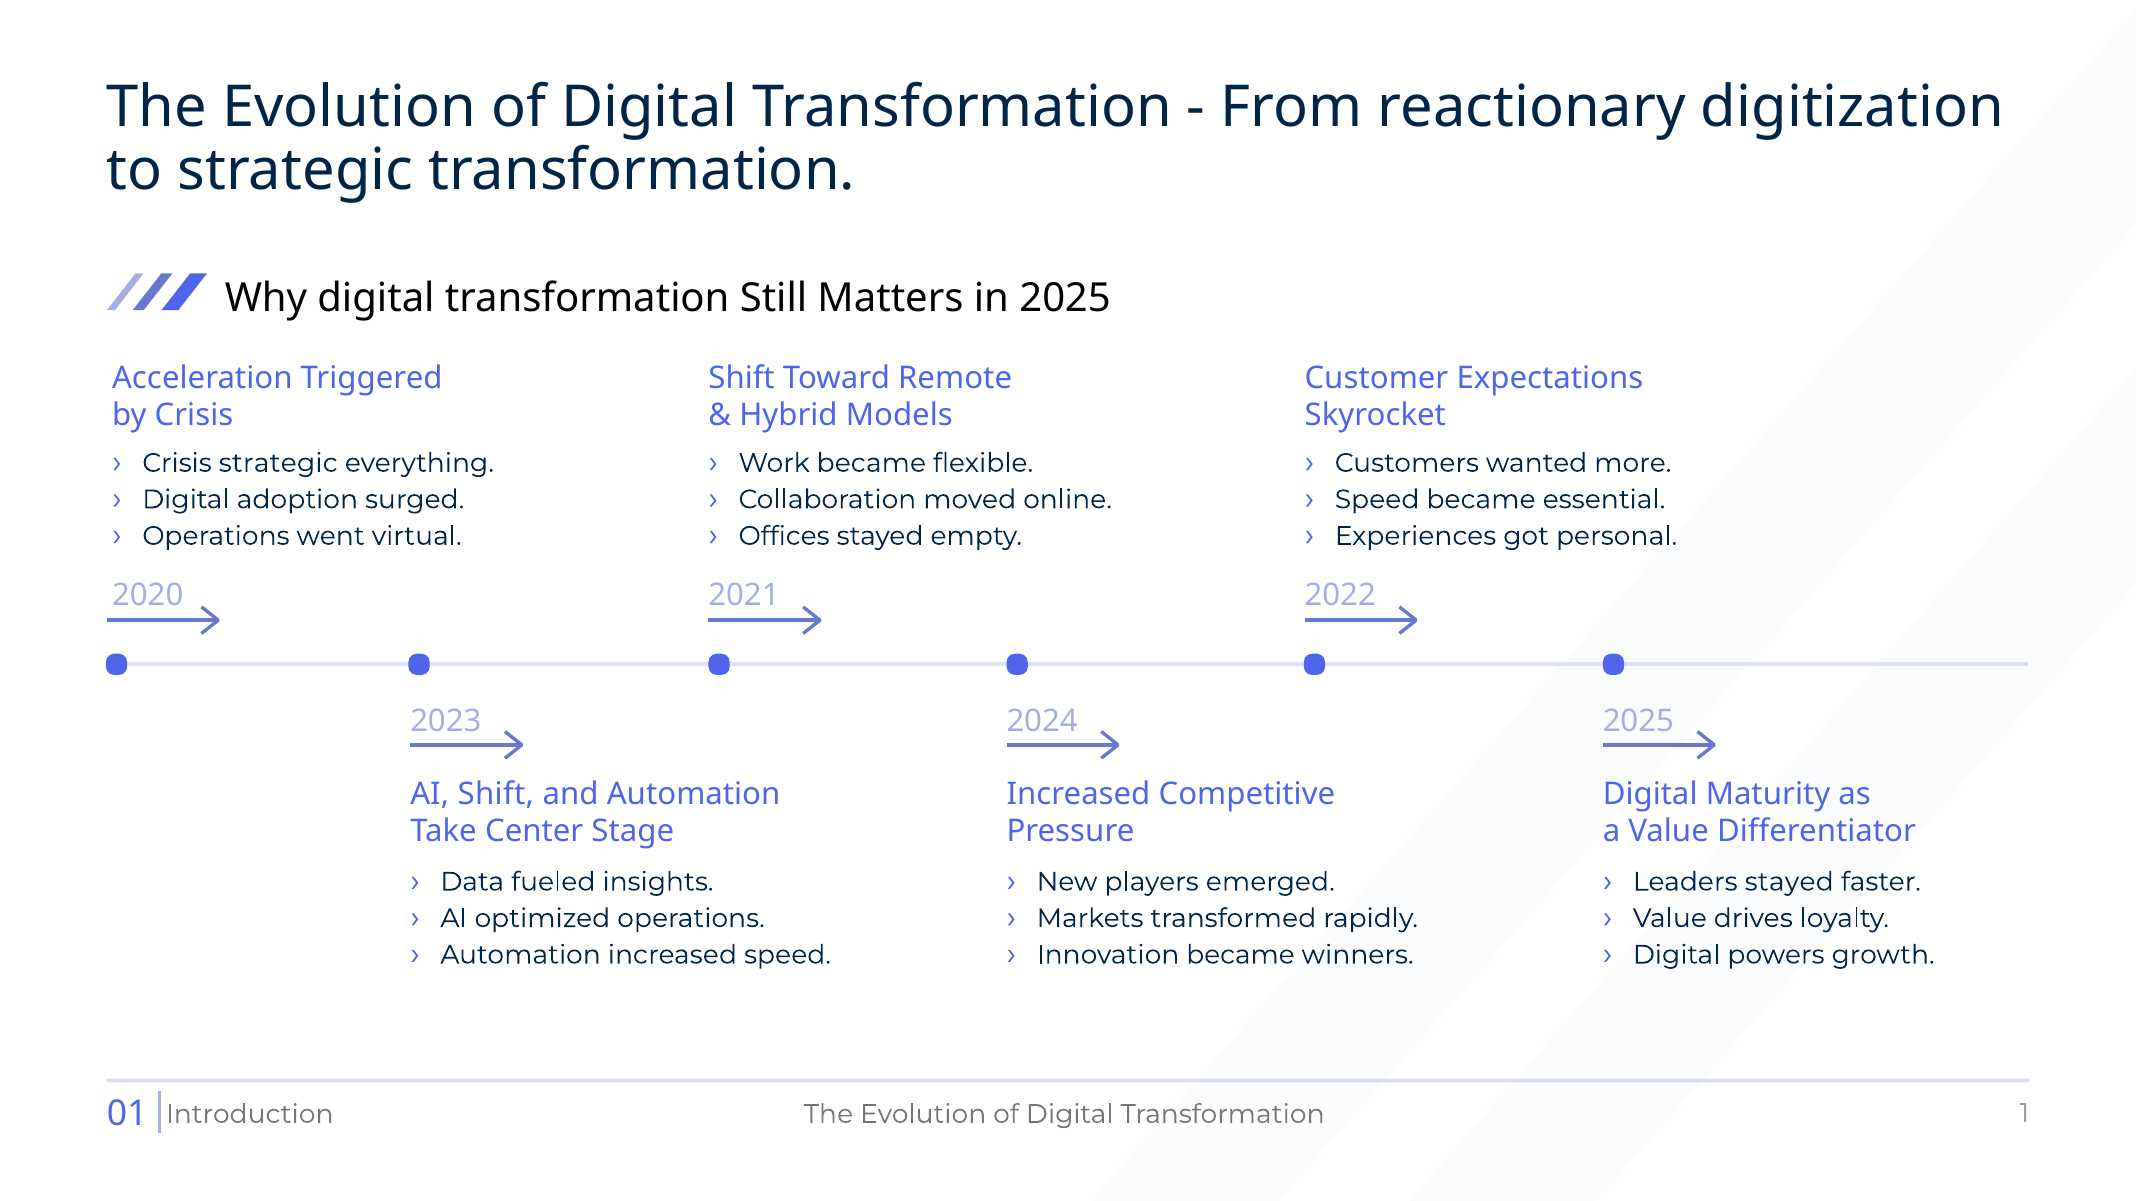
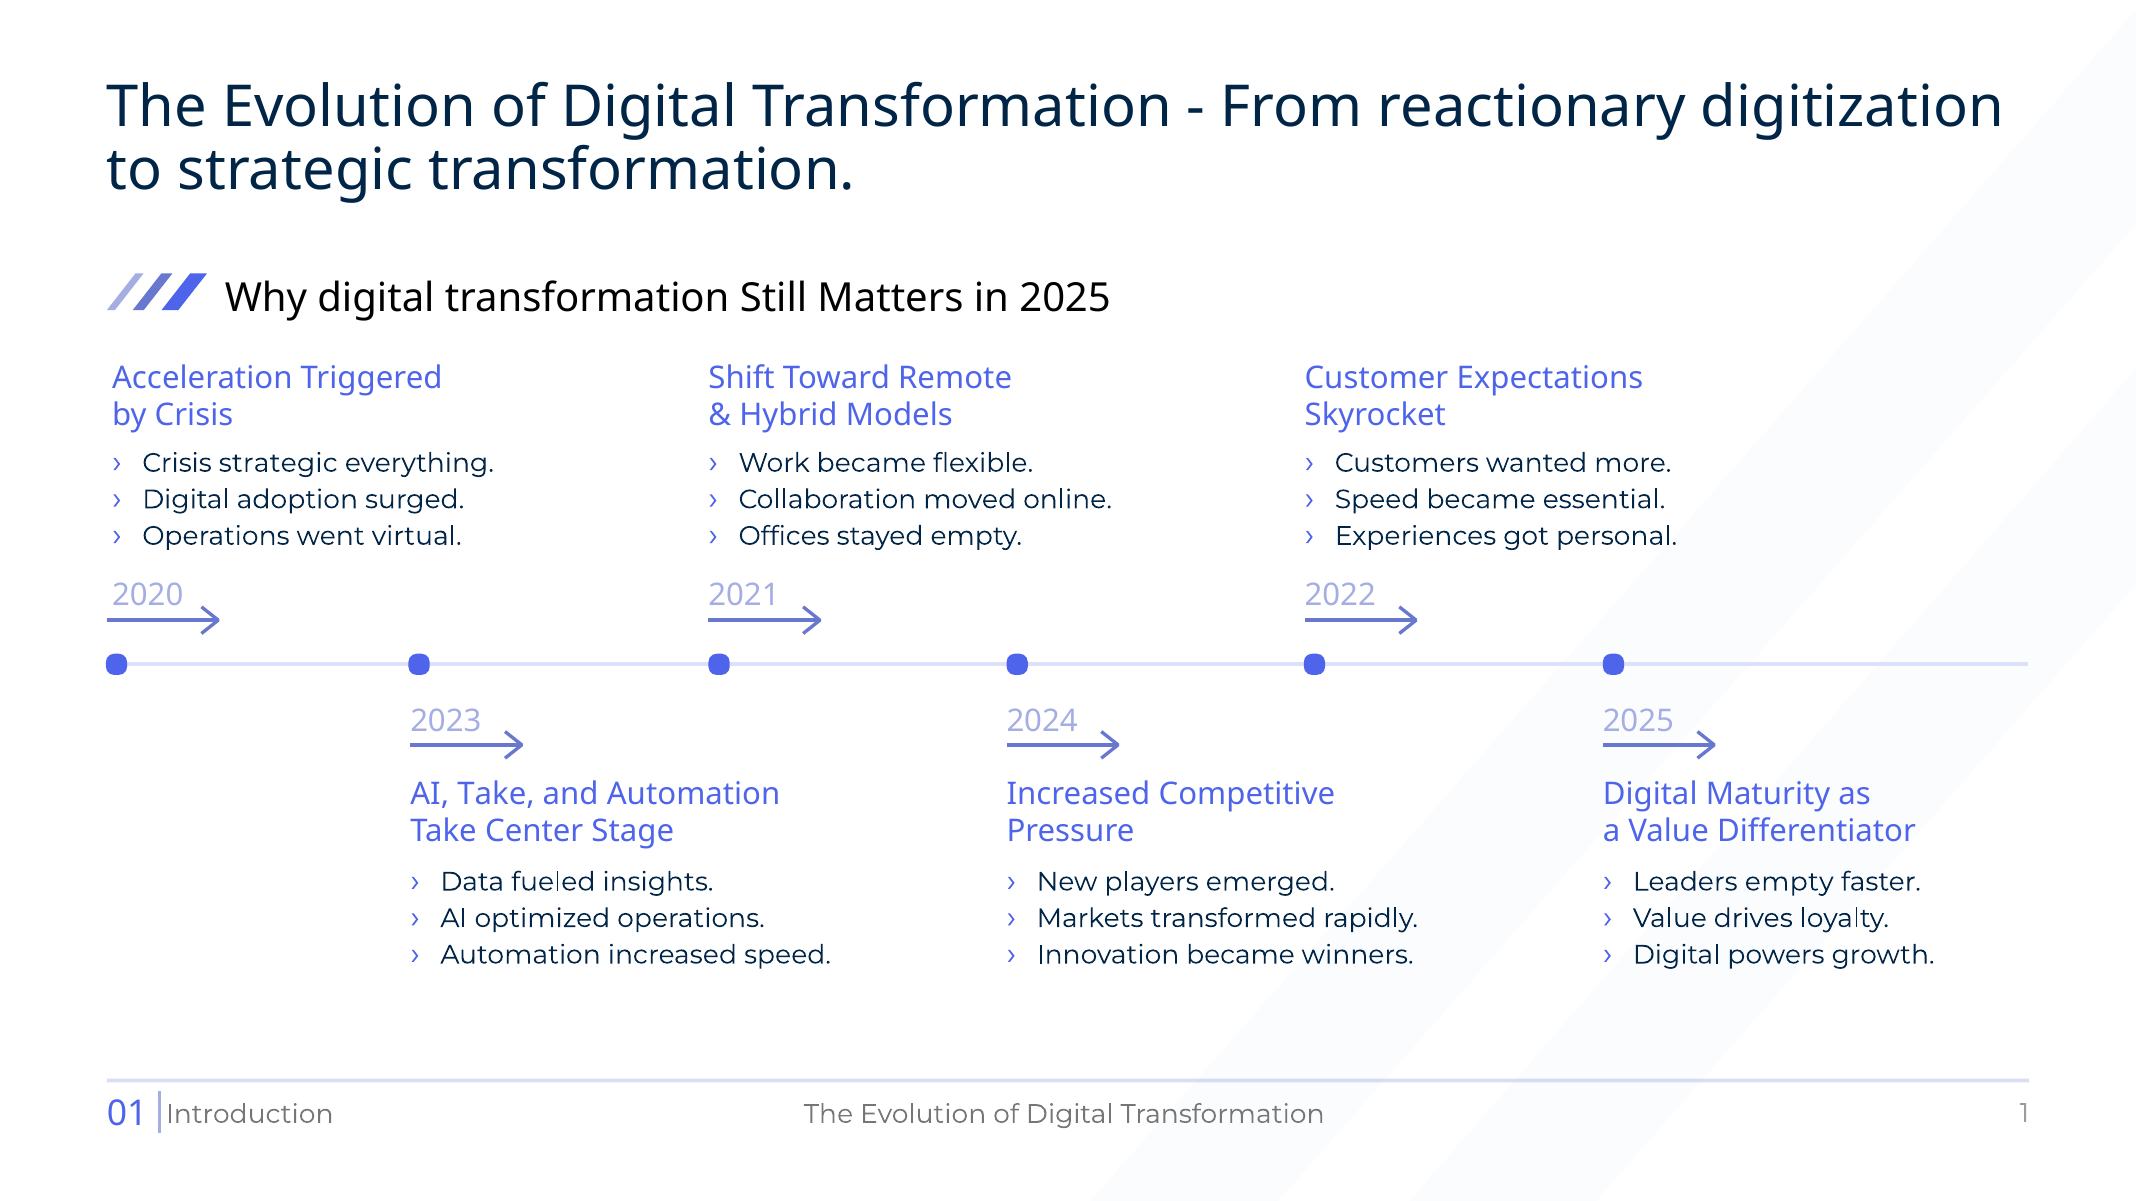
AI Shift: Shift -> Take (496, 794)
Leaders stayed: stayed -> empty (1789, 882)
